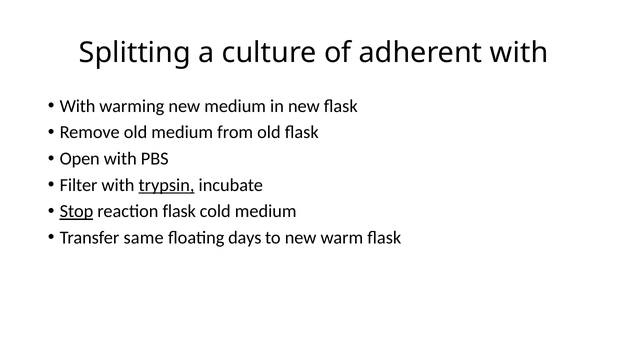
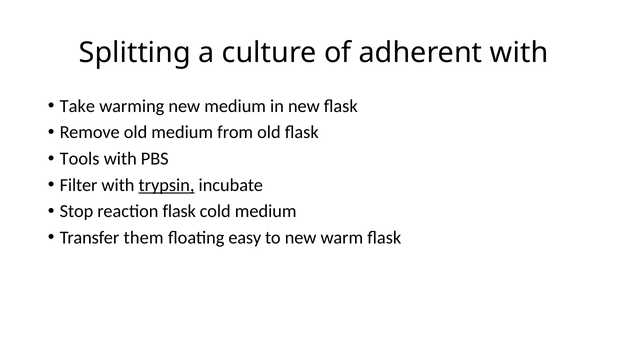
With: With -> Take (77, 106)
Open: Open -> Tools (80, 159)
Stop underline: present -> none (76, 212)
same: same -> them (144, 238)
days: days -> easy (245, 238)
